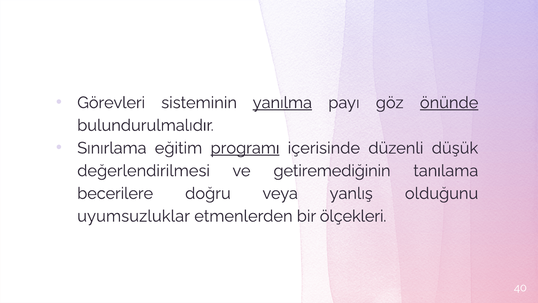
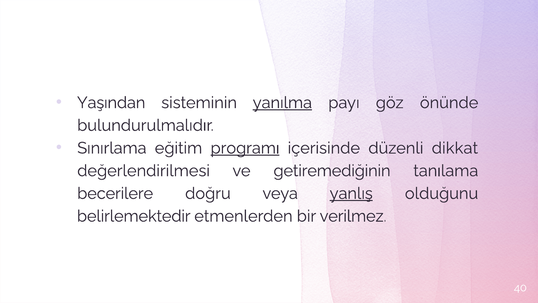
Görevleri: Görevleri -> Yaşından (111, 103)
önünde underline: present -> none (449, 103)
düşük: düşük -> dikkat (455, 148)
yanlış underline: none -> present (351, 193)
uyumsuzluklar: uyumsuzluklar -> belirlemektedir (134, 216)
ölçekleri: ölçekleri -> verilmez (353, 216)
